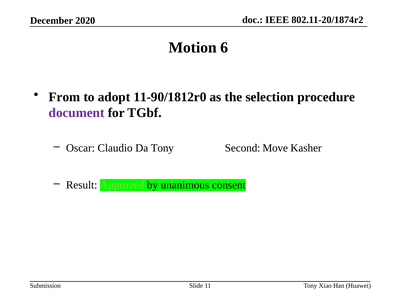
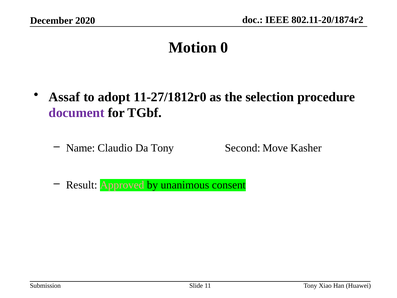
6: 6 -> 0 (224, 47)
From: From -> Assaf (64, 97)
11-90/1812r0: 11-90/1812r0 -> 11-27/1812r0 (170, 97)
Oscar: Oscar -> Name (80, 148)
Approved colour: light green -> pink (122, 185)
